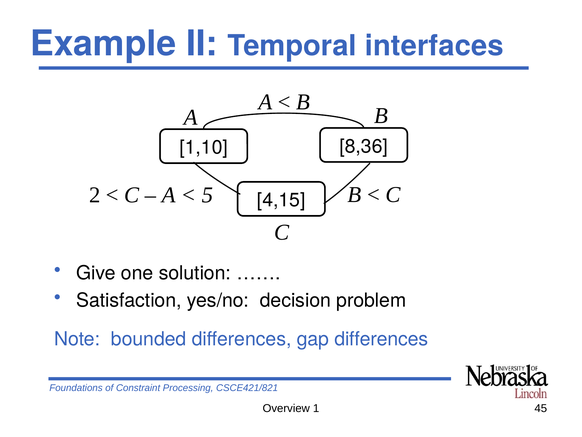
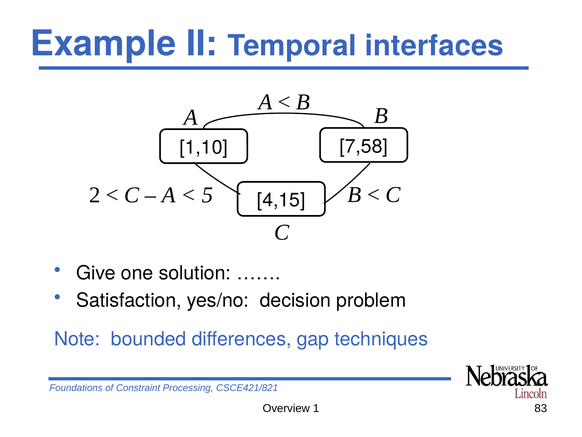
8,36: 8,36 -> 7,58 (364, 146)
gap differences: differences -> techniques (381, 339)
45: 45 -> 83 (541, 408)
